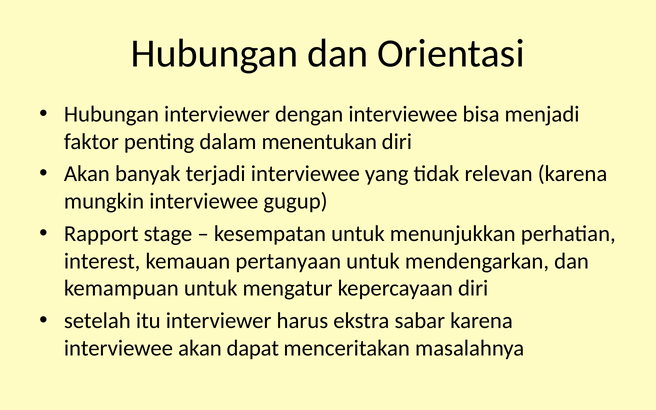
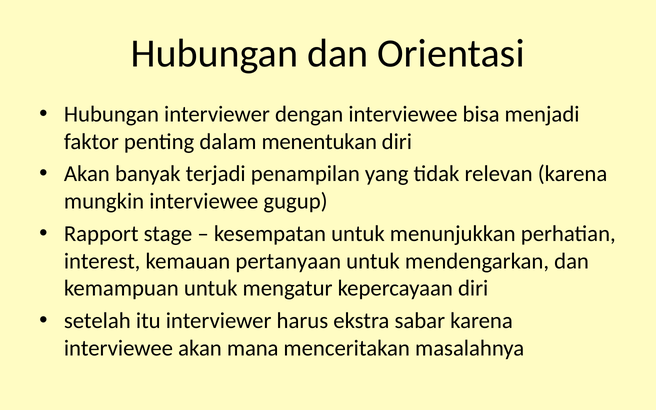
terjadi interviewee: interviewee -> penampilan (305, 174)
dapat: dapat -> mana (253, 348)
